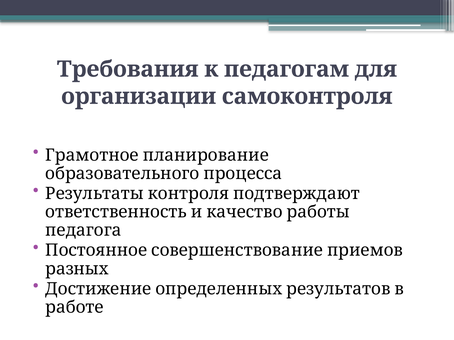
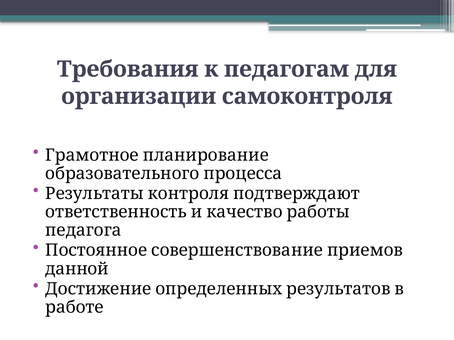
разных: разных -> данной (77, 269)
